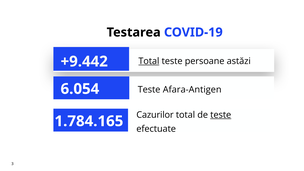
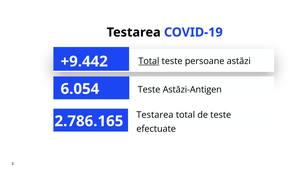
Afara-Antigen: Afara-Antigen -> Astăzi-Antigen (192, 90)
Cazurilor: Cazurilor -> Testarea (155, 115)
teste underline: present -> none (221, 115)
1.784.165: 1.784.165 -> 2.786.165 (89, 121)
